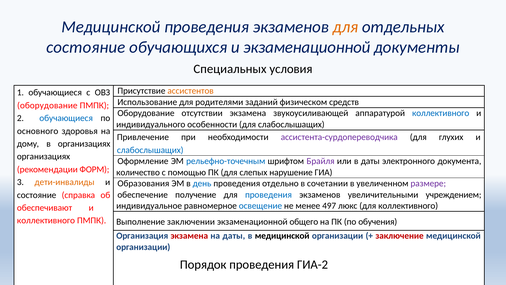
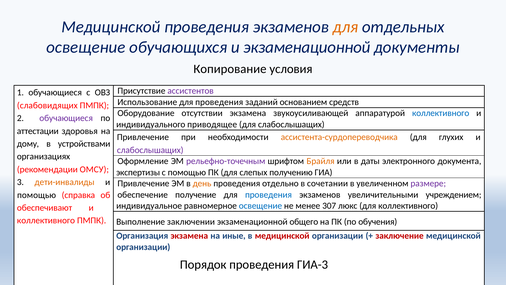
состояние: состояние -> освещение (86, 47)
Специальных: Специальных -> Копирование (230, 69)
ассистентов colour: orange -> purple (191, 91)
Использование для родителями: родителями -> проведения (219, 102)
физическом: физическом -> основанием (303, 102)
оборудование: оборудование -> слабовидящих (47, 105)
обучающиеся colour: blue -> purple (66, 118)
особенности: особенности -> приводящее (212, 124)
основного: основного -> аттестации (38, 131)
ассистента-сурдопереводчика colour: purple -> orange (339, 137)
в организациях: организациях -> устройствами (84, 144)
слабослышащих colour: blue -> purple (150, 150)
рельефно-точечным colour: blue -> purple (226, 161)
Брайля colour: purple -> orange (321, 161)
ФОРМ: ФОРМ -> ОМСУ (94, 169)
количество: количество -> экспертизы (138, 172)
нарушение: нарушение -> получению (291, 172)
Образования: Образования -> Привлечение (143, 183)
день colour: blue -> orange (202, 183)
состояние: состояние -> помощью (37, 195)
497: 497 -> 307 (329, 206)
на даты: даты -> иные (234, 236)
медицинской colour: black -> red (282, 236)
ГИА-2: ГИА-2 -> ГИА-3 (313, 264)
